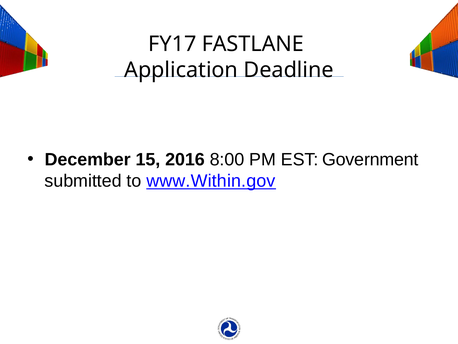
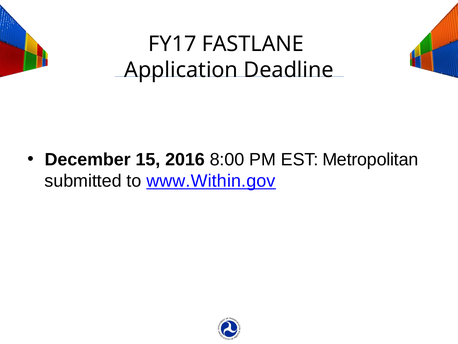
Government: Government -> Metropolitan (370, 159)
